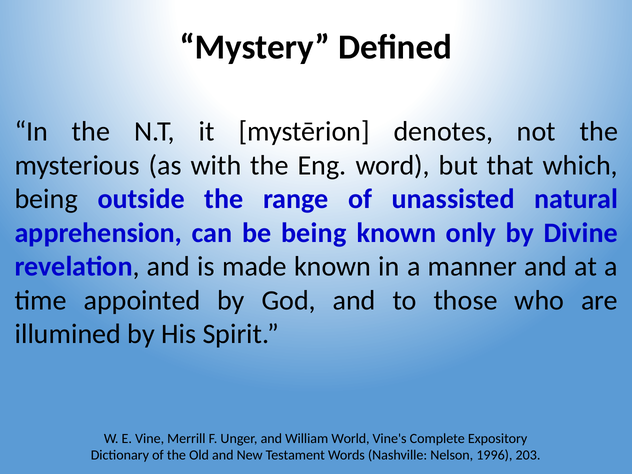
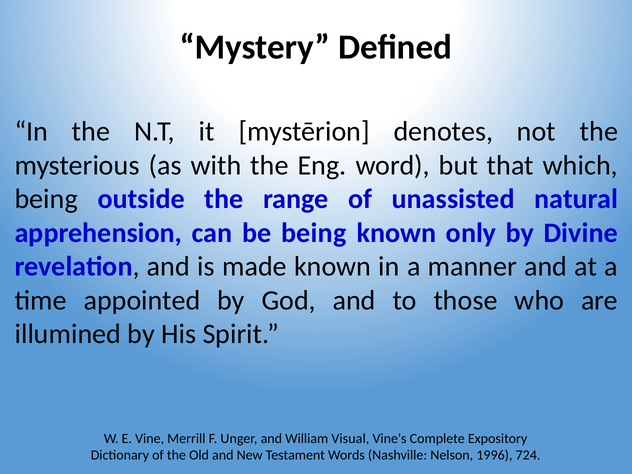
World: World -> Visual (350, 439)
203: 203 -> 724 (528, 455)
